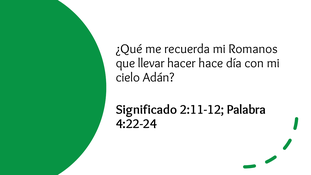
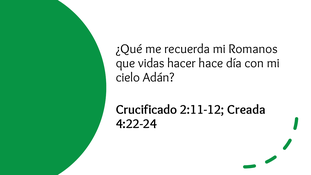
llevar: llevar -> vidas (151, 63)
Significado: Significado -> Crucificado (146, 110)
Palabra: Palabra -> Creada (246, 110)
